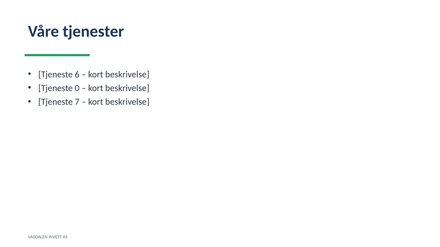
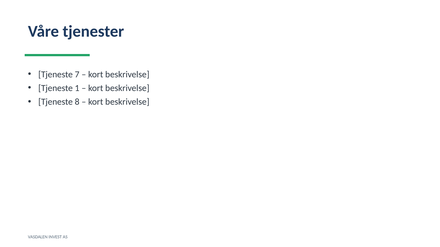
6: 6 -> 7 (77, 75)
0: 0 -> 1 (77, 88)
7: 7 -> 8 (77, 102)
